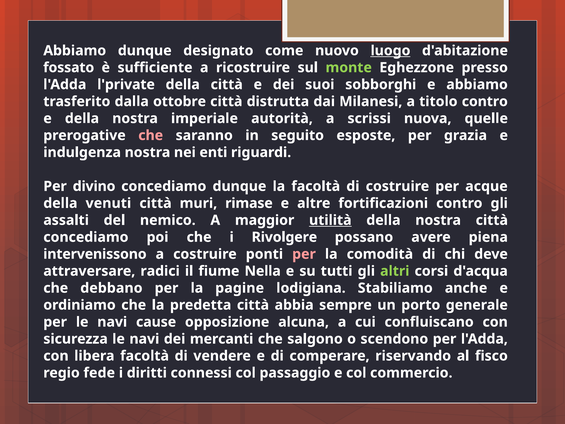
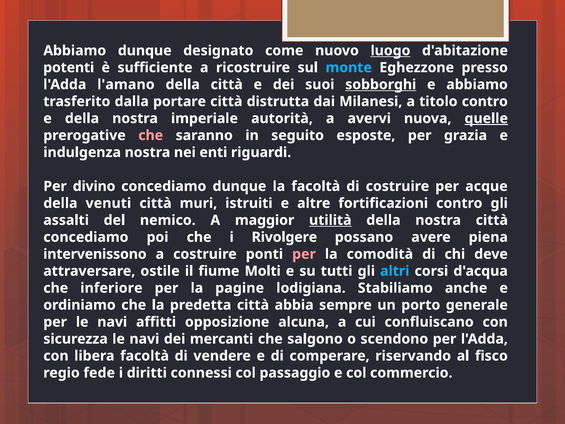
fossato: fossato -> potenti (69, 68)
monte colour: light green -> light blue (349, 68)
l'private: l'private -> l'amano (126, 84)
sobborghi underline: none -> present (381, 84)
ottobre: ottobre -> portare (180, 101)
scrissi: scrissi -> avervi (369, 118)
quelle underline: none -> present (486, 118)
rimase: rimase -> istruiti (249, 203)
radici: radici -> ostile (160, 271)
Nella: Nella -> Molti (263, 271)
altri colour: light green -> light blue (395, 271)
debbano: debbano -> inferiore (111, 288)
cause: cause -> affitti (156, 322)
